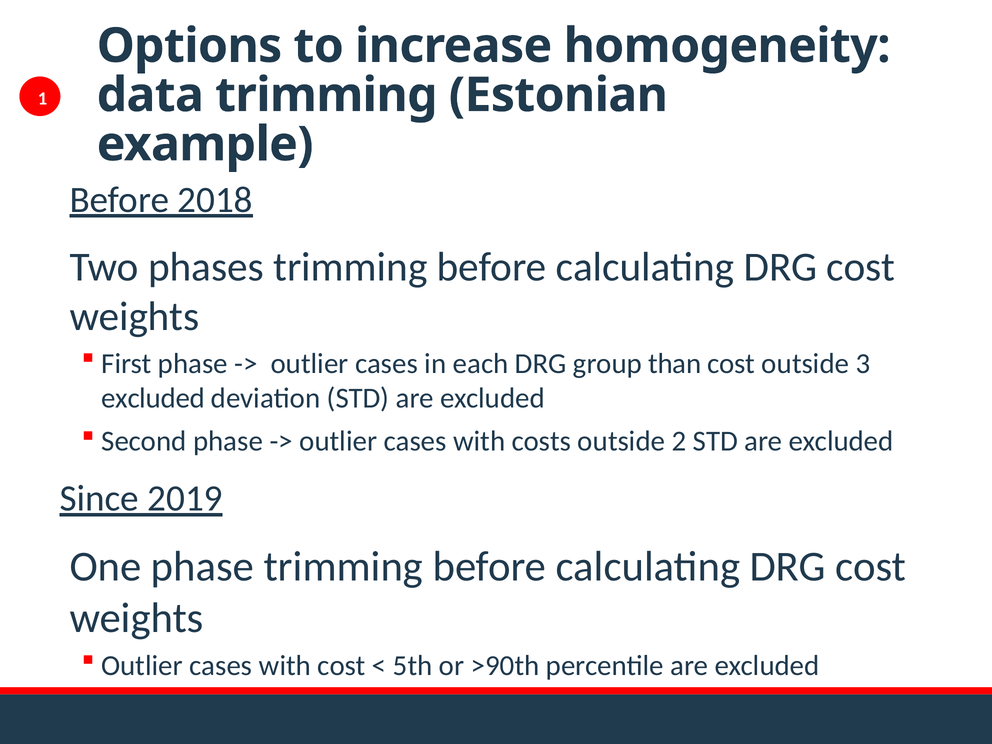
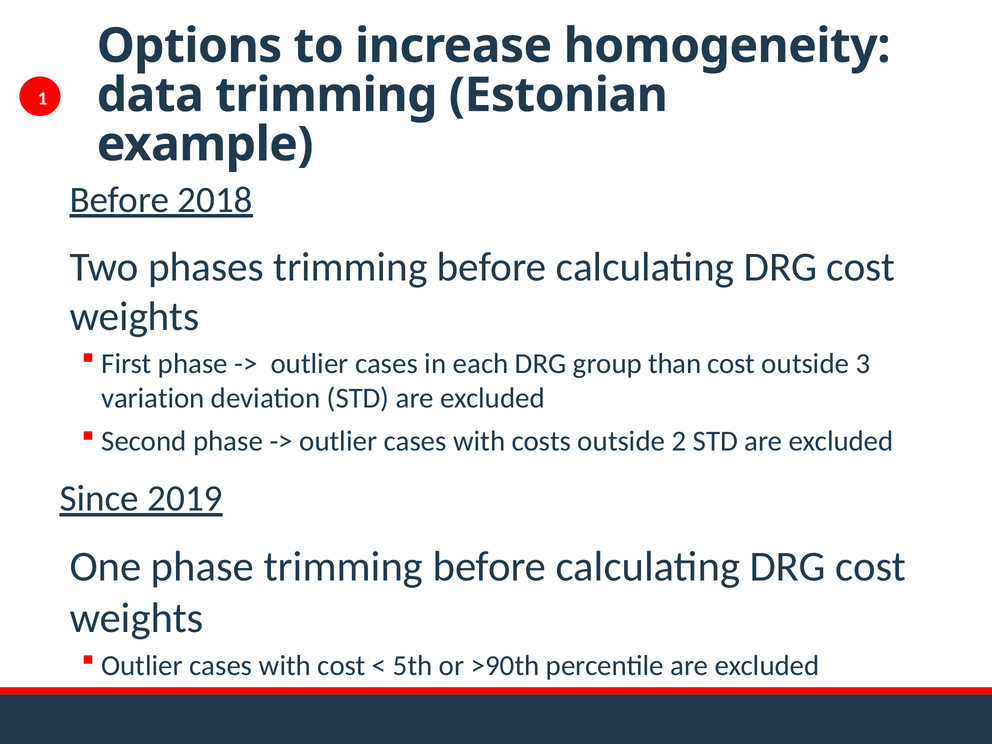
excluded: excluded -> variation (153, 398)
